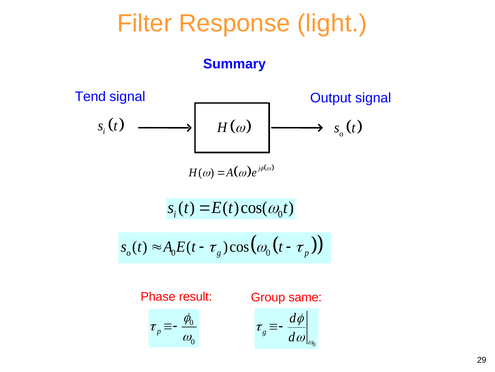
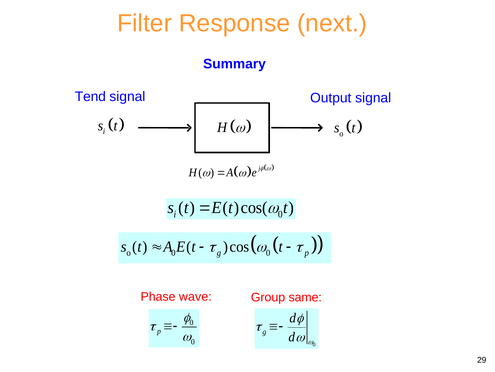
light: light -> next (332, 23)
result: result -> wave (195, 296)
